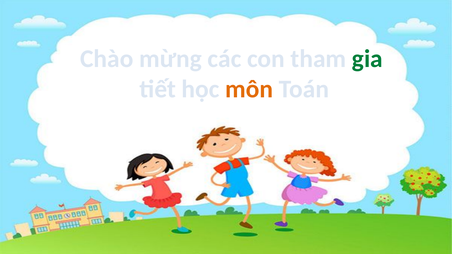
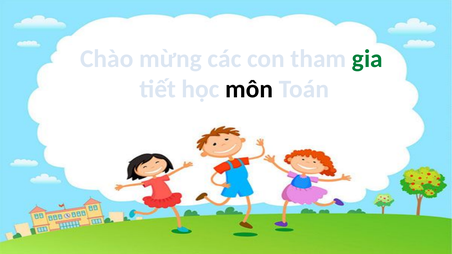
môn colour: orange -> black (249, 89)
